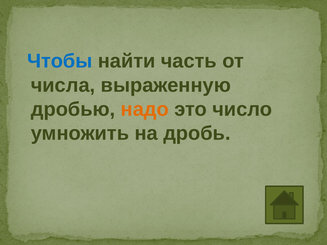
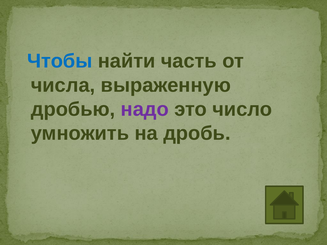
надо colour: orange -> purple (145, 109)
